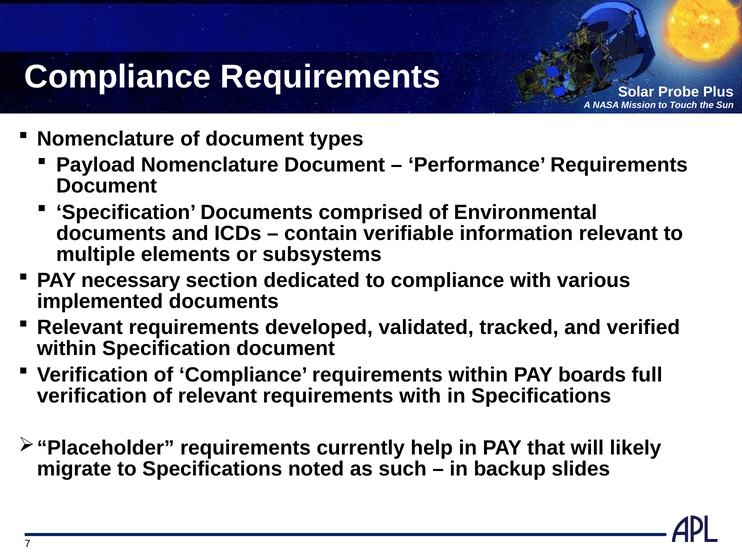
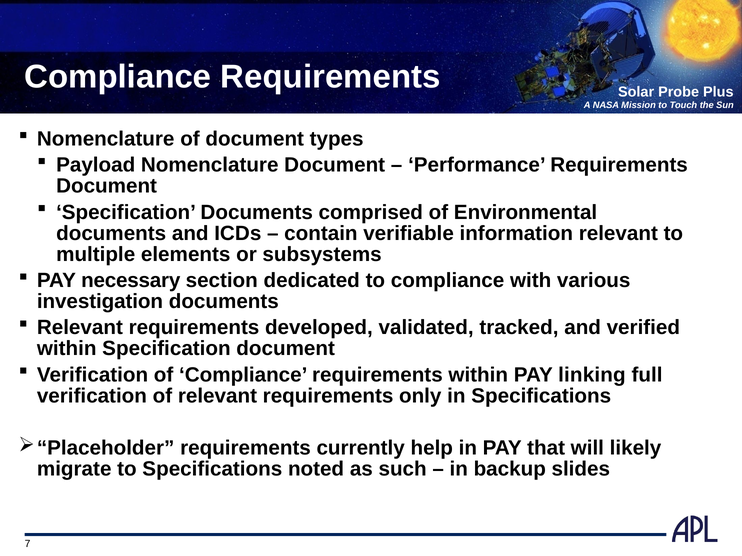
implemented: implemented -> investigation (100, 302)
boards: boards -> linking (592, 375)
requirements with: with -> only (420, 396)
